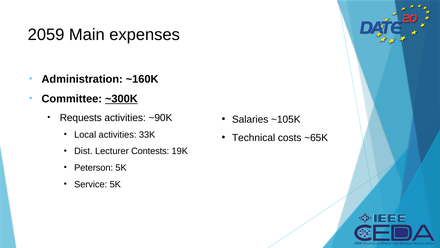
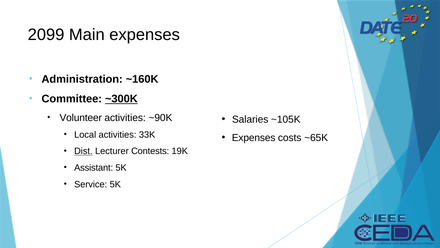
2059: 2059 -> 2099 (46, 35)
Requests: Requests -> Volunteer (81, 117)
Technical: Technical -> Expenses (254, 137)
Dist underline: none -> present (83, 151)
Peterson: Peterson -> Assistant (94, 167)
